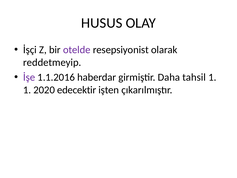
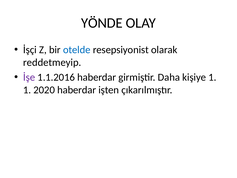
HUSUS: HUSUS -> YÖNDE (102, 23)
otelde colour: purple -> blue (77, 50)
tahsil: tahsil -> kişiye (194, 77)
2020 edecektir: edecektir -> haberdar (77, 90)
